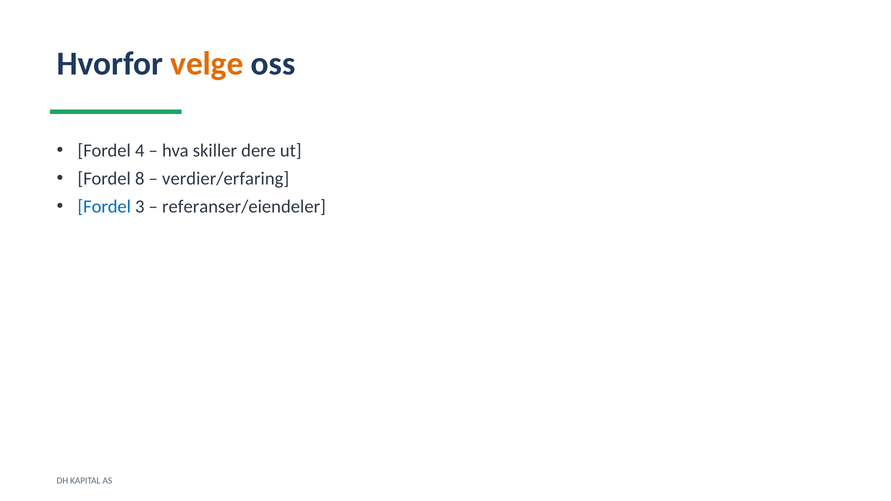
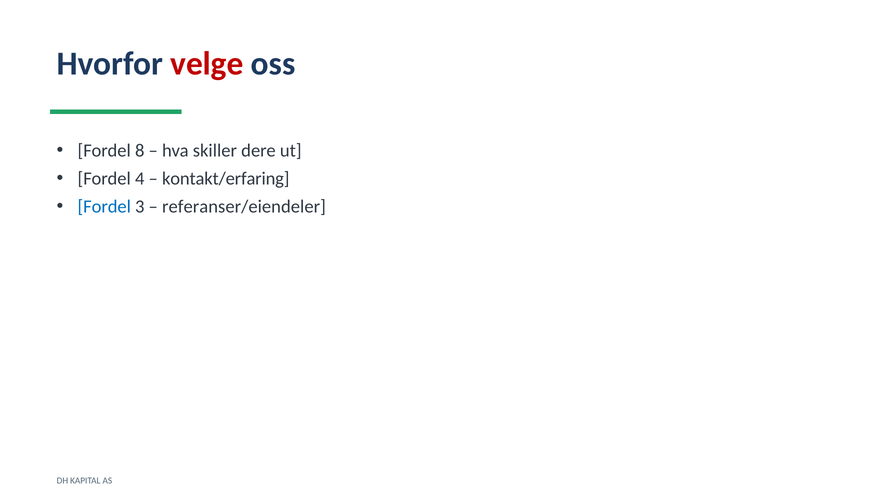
velge colour: orange -> red (207, 64)
4: 4 -> 8 (140, 151)
8: 8 -> 4 (140, 179)
verdier/erfaring: verdier/erfaring -> kontakt/erfaring (226, 179)
